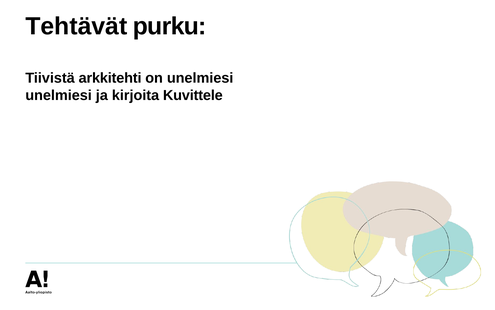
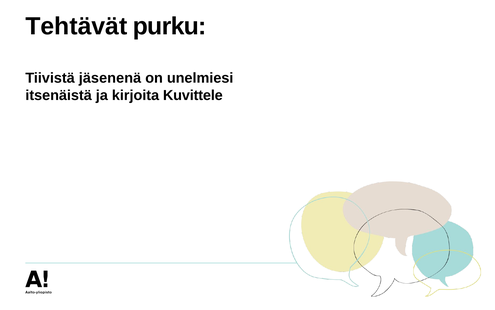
arkkitehti: arkkitehti -> jäsenenä (110, 78)
unelmiesi: unelmiesi -> itsenäistä (59, 95)
